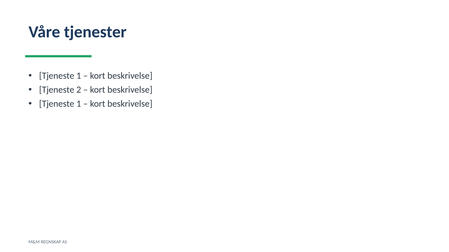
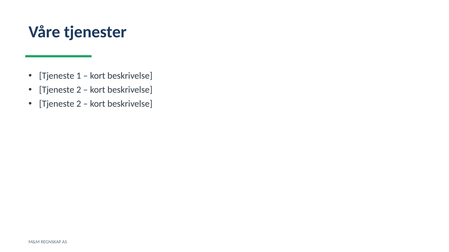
1: 1 -> 2 (79, 104)
